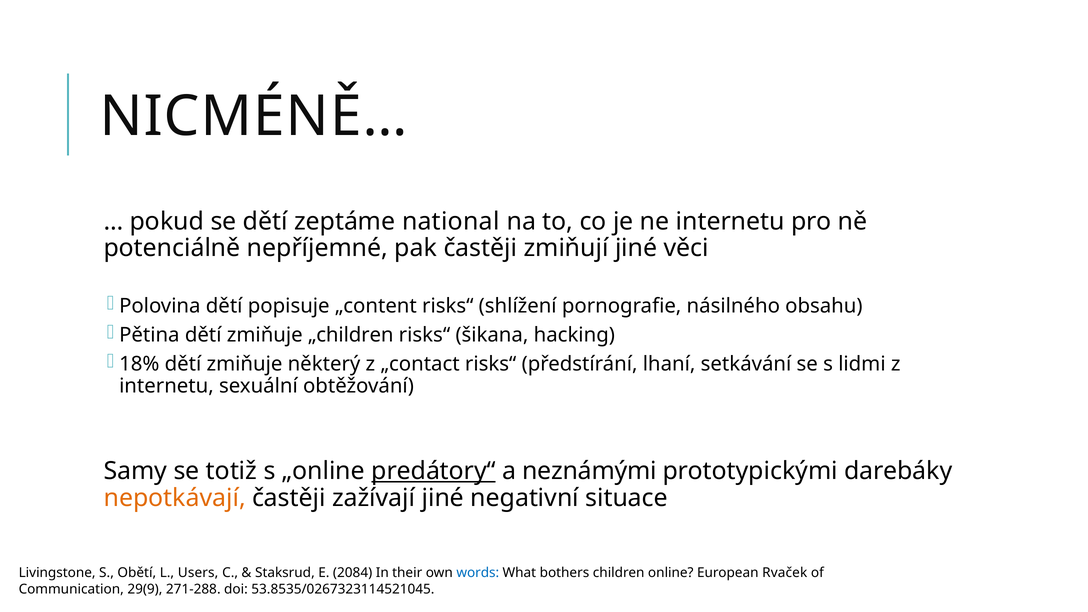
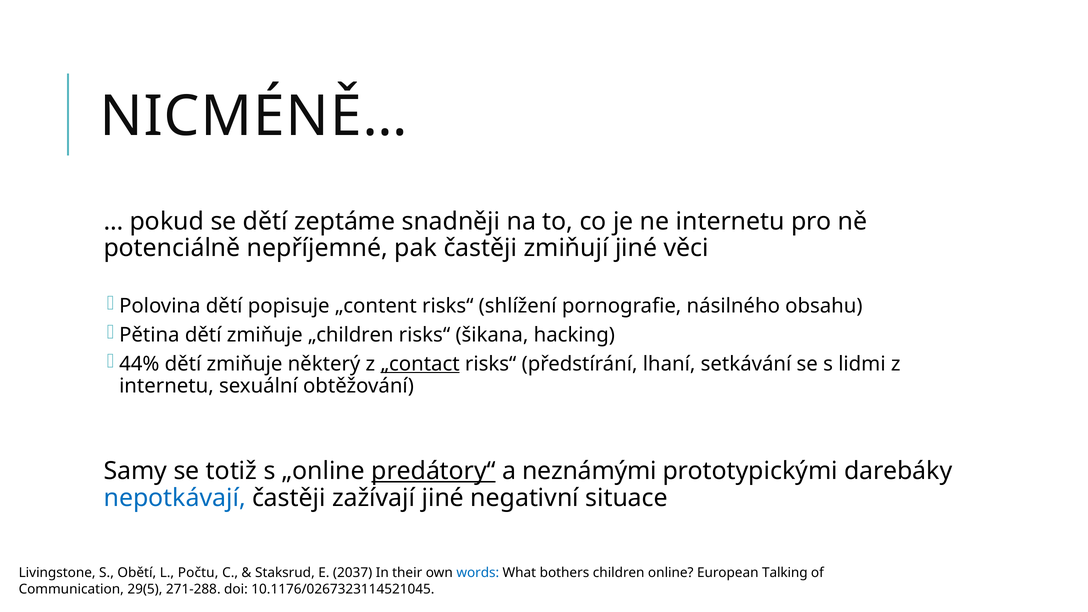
national: national -> snadněji (451, 221)
18%: 18% -> 44% (139, 364)
„contact underline: none -> present (420, 364)
nepotkávají colour: orange -> blue (175, 498)
Users: Users -> Počtu (198, 573)
2084: 2084 -> 2037 (353, 573)
Rvaček: Rvaček -> Talking (785, 573)
29(9: 29(9 -> 29(5 (145, 589)
53.8535/0267323114521045: 53.8535/0267323114521045 -> 10.1176/0267323114521045 (343, 589)
